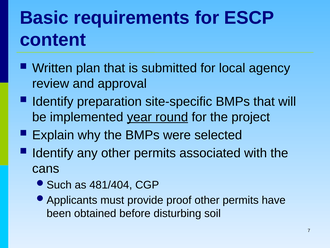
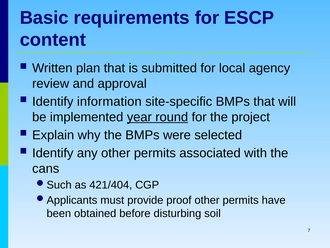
preparation: preparation -> information (109, 101)
481/404: 481/404 -> 421/404 (111, 185)
